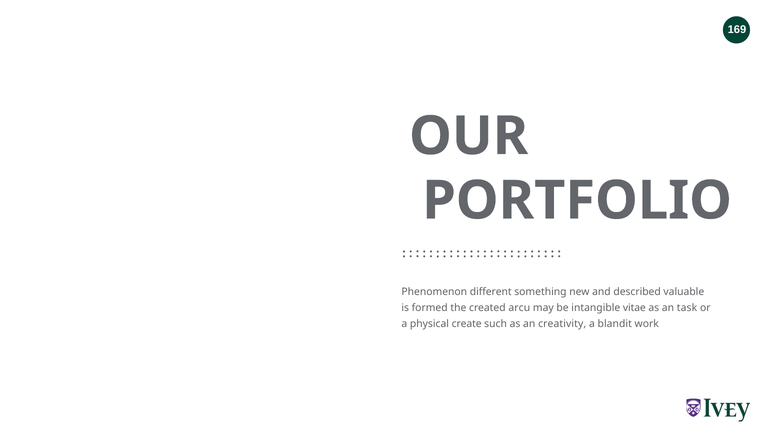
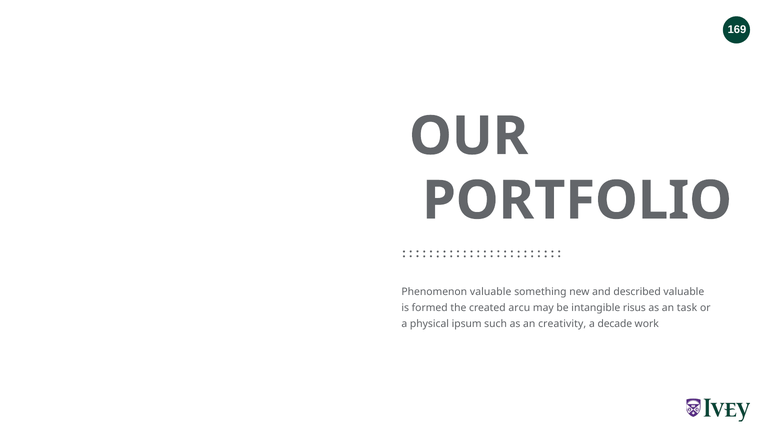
Phenomenon different: different -> valuable (491, 292)
vitae: vitae -> risus (634, 308)
create: create -> ipsum (467, 324)
blandit: blandit -> decade (615, 324)
